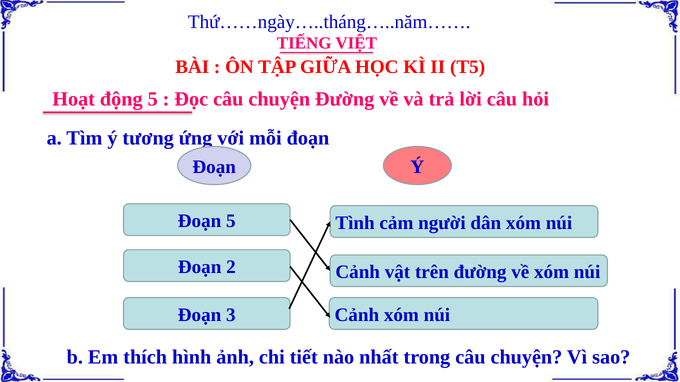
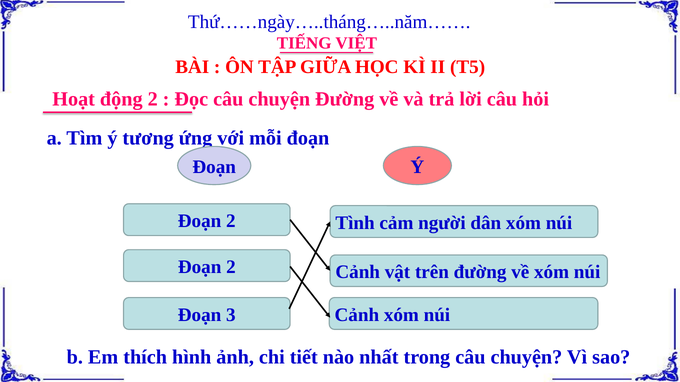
động 5: 5 -> 2 (153, 99)
5: 5 -> 2 (231, 221)
